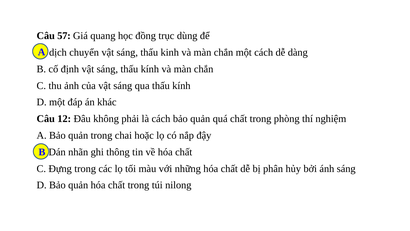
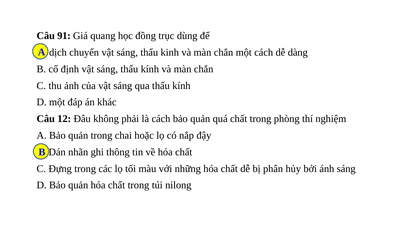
57: 57 -> 91 (64, 36)
